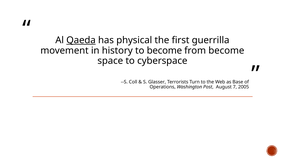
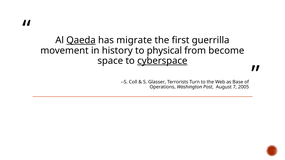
physical: physical -> migrate (134, 40)
to become: become -> physical (164, 51)
cyberspace underline: none -> present (162, 61)
